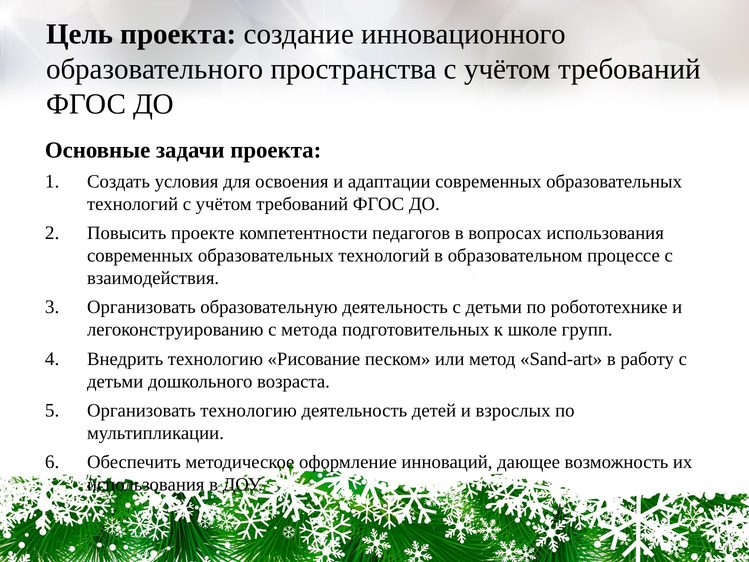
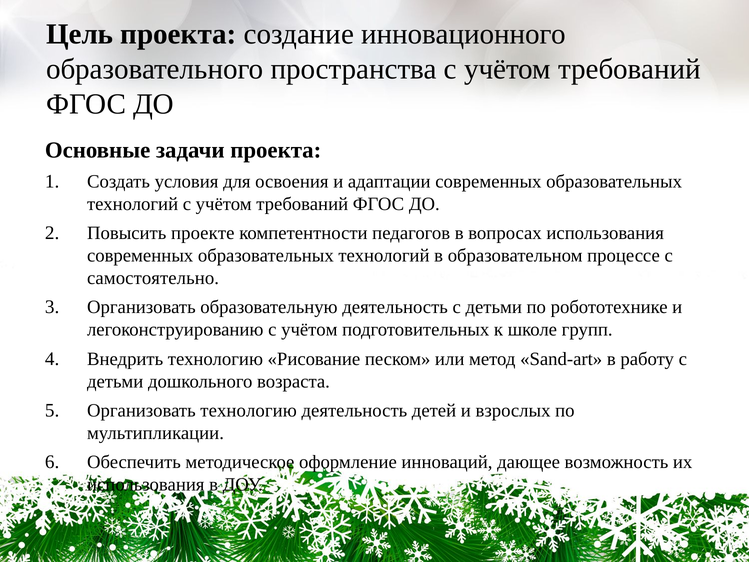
взаимодействия: взаимодействия -> самостоятельно (153, 278)
легоконструированию с метода: метода -> учётом (309, 330)
